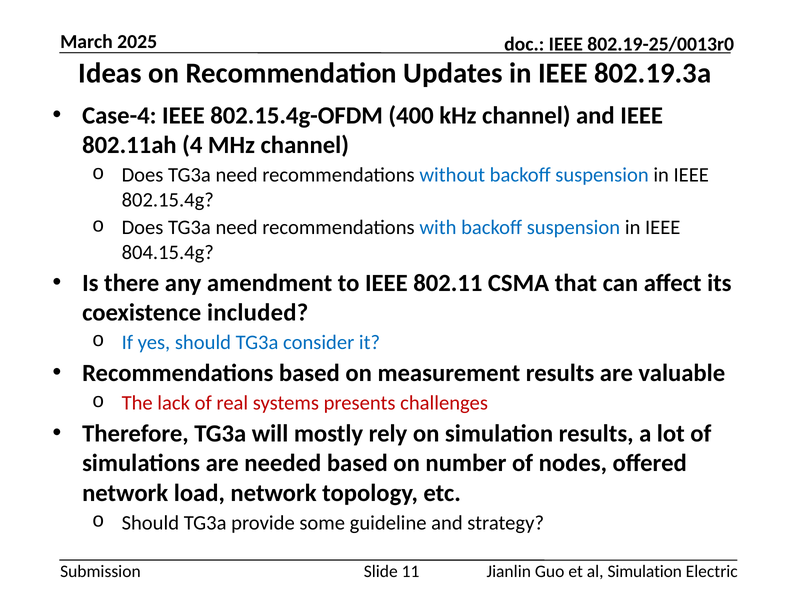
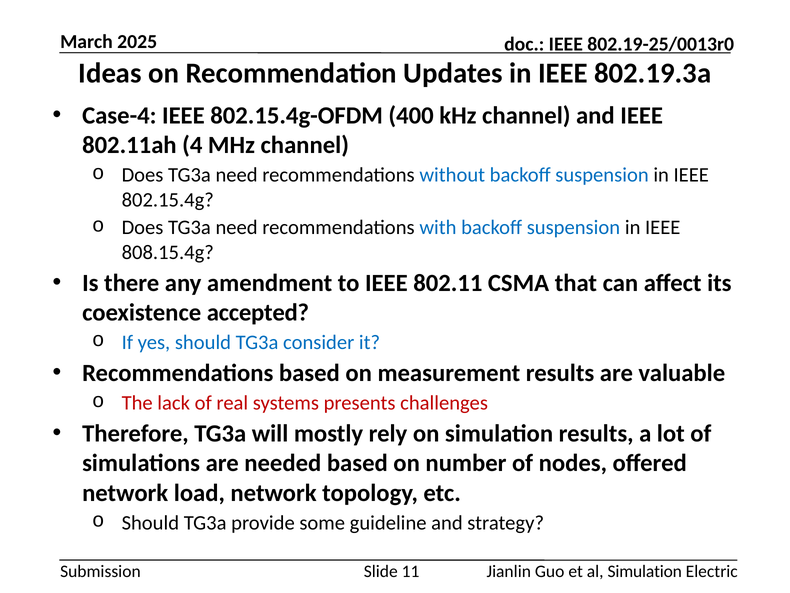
804.15.4g: 804.15.4g -> 808.15.4g (168, 252)
included: included -> accepted (258, 312)
